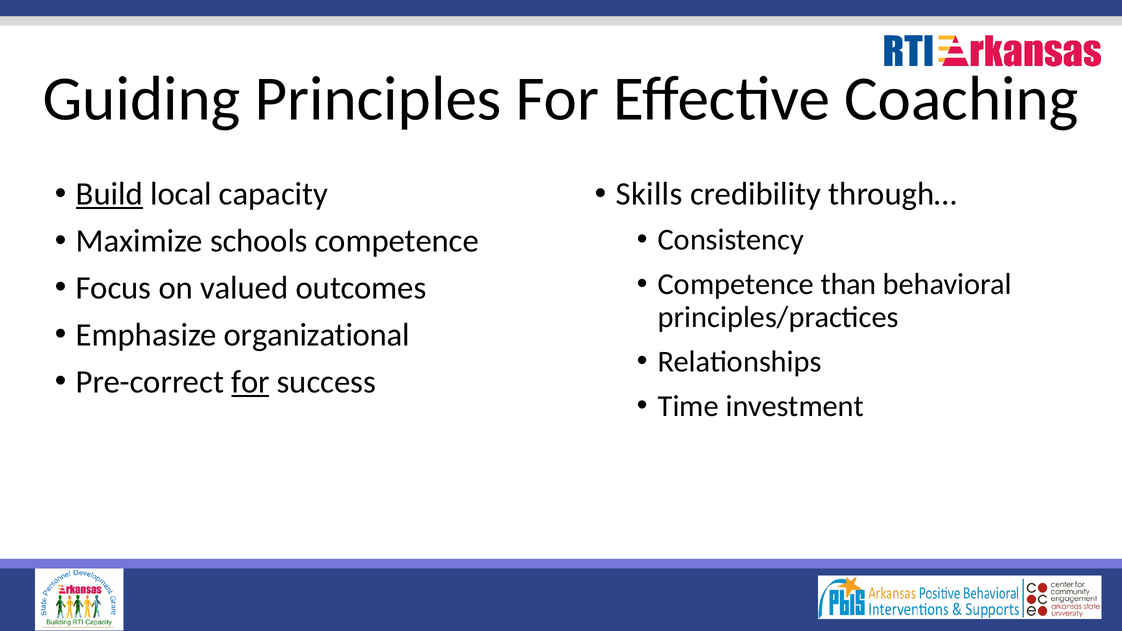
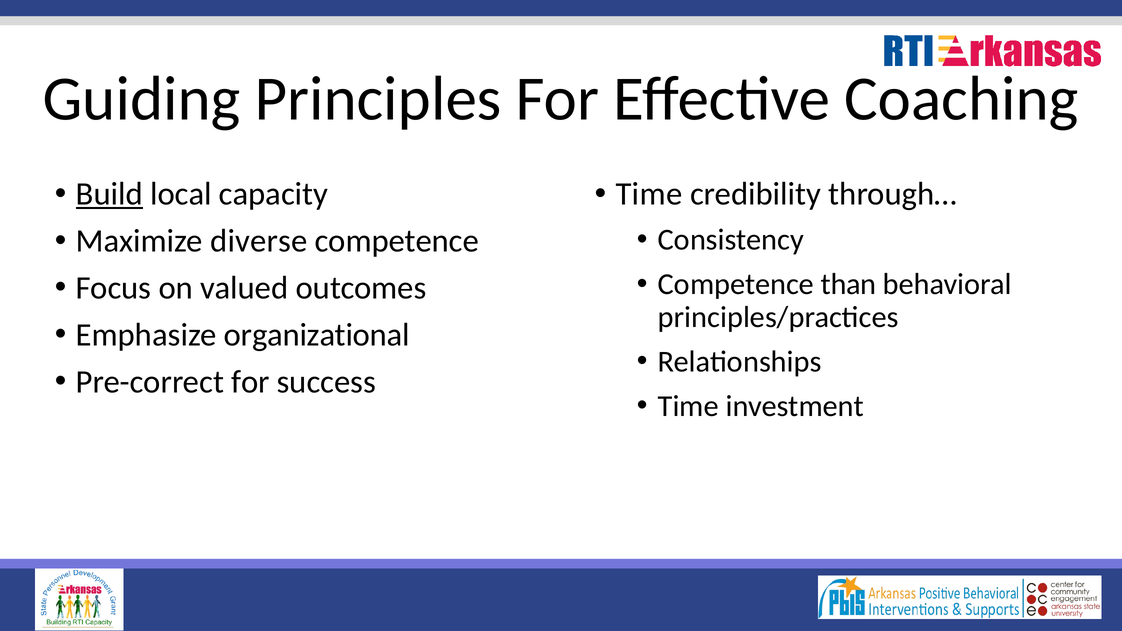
Skills: Skills -> Time (649, 194)
schools: schools -> diverse (259, 241)
for underline: present -> none (250, 382)
